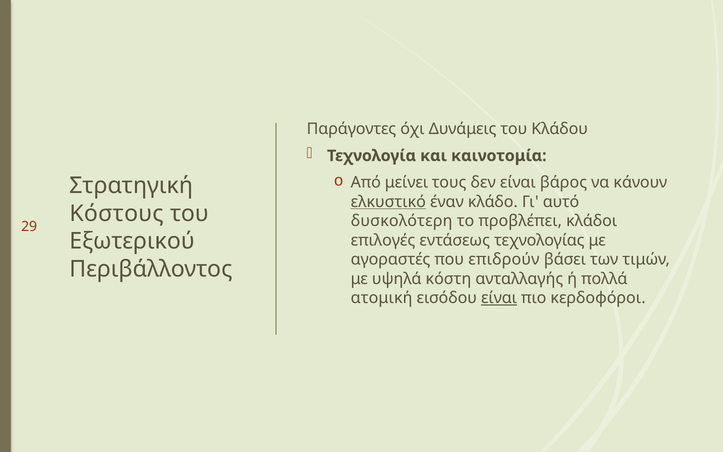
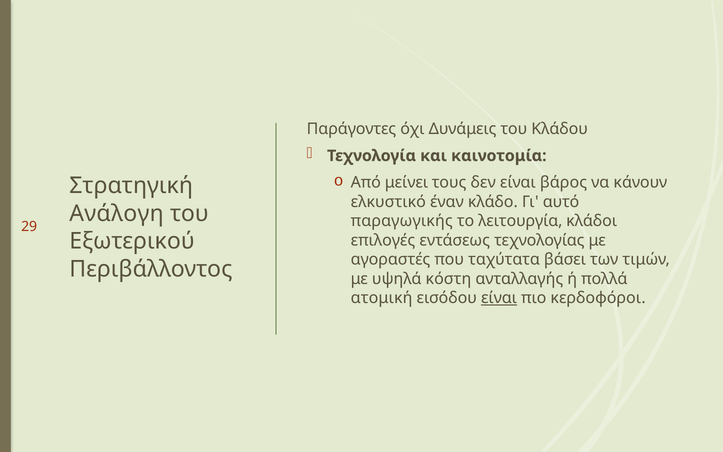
ελκυστικό underline: present -> none (388, 202)
Κόστους: Κόστους -> Ανάλογη (117, 214)
δυσκολότερη: δυσκολότερη -> παραγωγικής (402, 221)
προβλέπει: προβλέπει -> λειτουργία (520, 221)
επιδρούν: επιδρούν -> ταχύτατα (504, 260)
